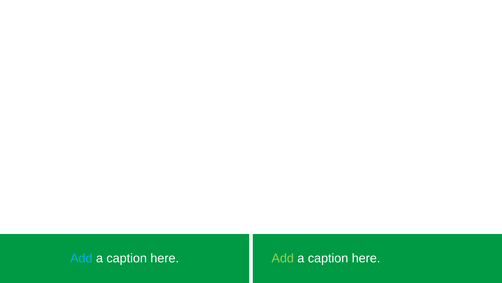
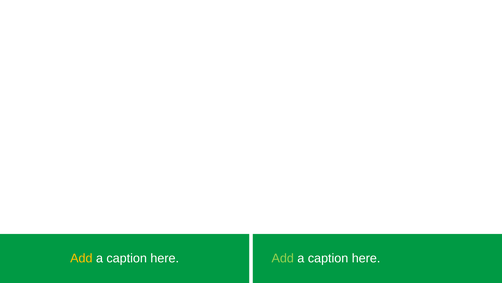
Add colour: light blue -> yellow (81, 258)
